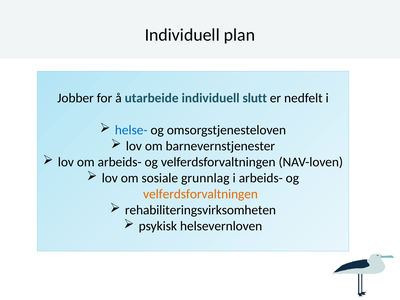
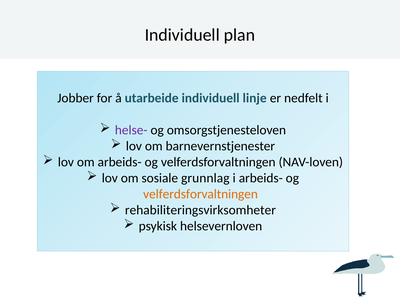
slutt: slutt -> linje (255, 98)
helse- colour: blue -> purple (131, 130)
rehabiliteringsvirksomheten: rehabiliteringsvirksomheten -> rehabiliteringsvirksomheter (200, 210)
